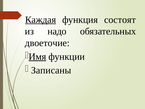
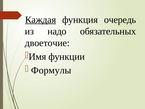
состоят: состоят -> очередь (120, 20)
Имя underline: present -> none (37, 56)
Записаны: Записаны -> Формулы (51, 70)
